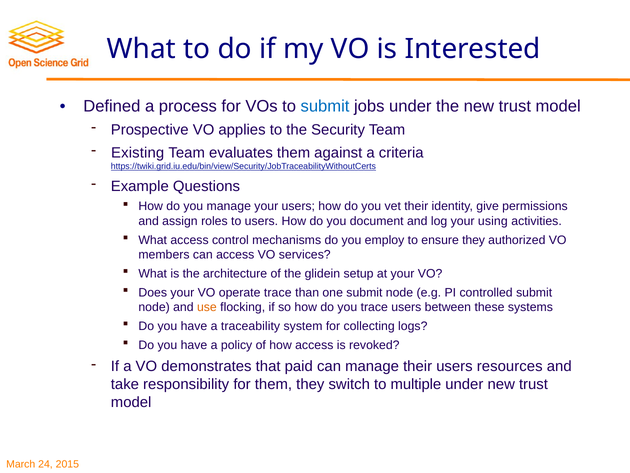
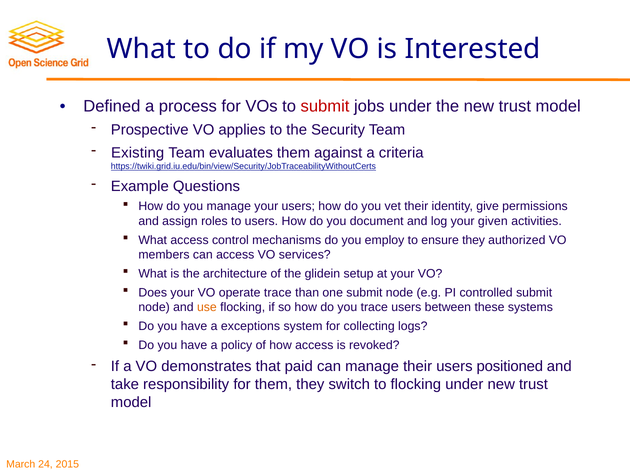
submit colour: blue -> red (325, 106)
using: using -> given (493, 221)
traceability: traceability -> exceptions (251, 326)
resources: resources -> positioned (510, 366)
to multiple: multiple -> flocking (416, 384)
